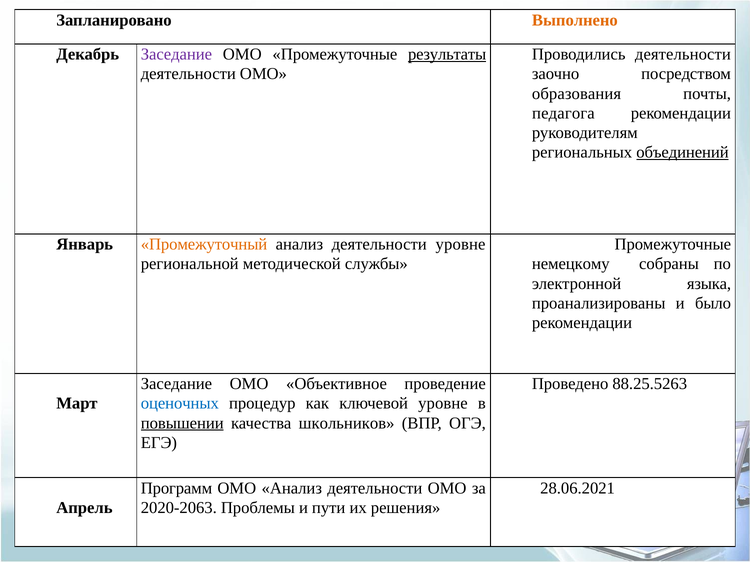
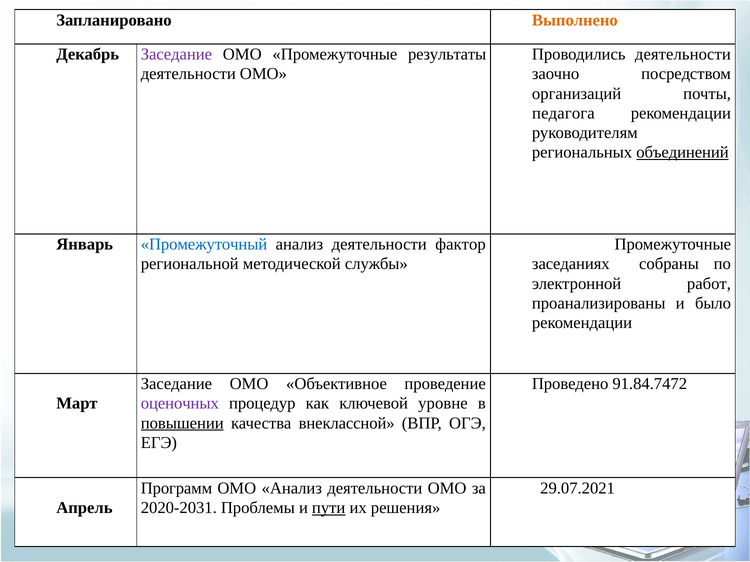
результаты underline: present -> none (447, 54)
образования: образования -> организаций (577, 94)
Промежуточный colour: orange -> blue (204, 245)
деятельности уровне: уровне -> фактор (461, 245)
немецкому: немецкому -> заседаниях (571, 264)
языка: языка -> работ (709, 284)
88.25.5263: 88.25.5263 -> 91.84.7472 (650, 384)
оценочных colour: blue -> purple (180, 404)
школьников: школьников -> внеклассной (347, 423)
28.06.2021: 28.06.2021 -> 29.07.2021 (578, 488)
2020-2063: 2020-2063 -> 2020-2031 (179, 508)
пути underline: none -> present (329, 508)
